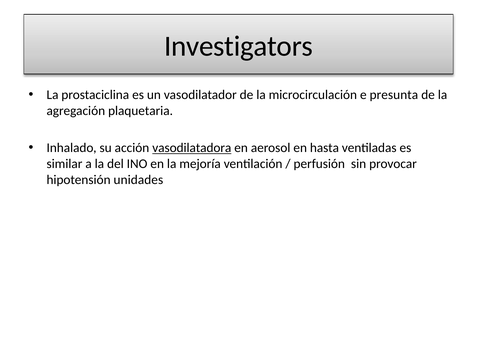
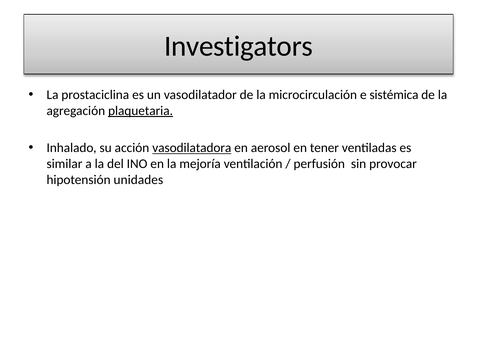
presunta: presunta -> sistémica (394, 95)
plaquetaria underline: none -> present (141, 111)
hasta: hasta -> tener (324, 148)
